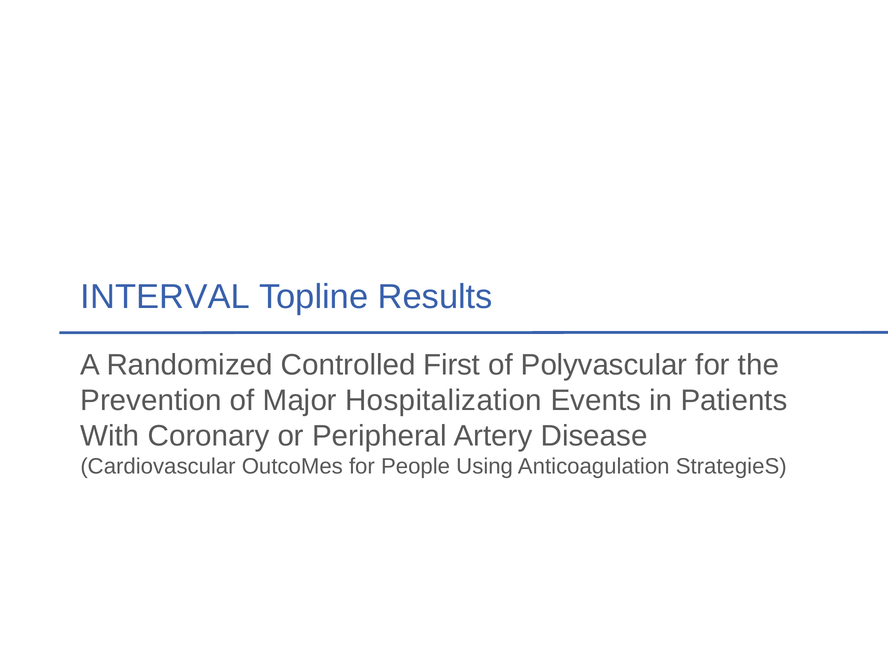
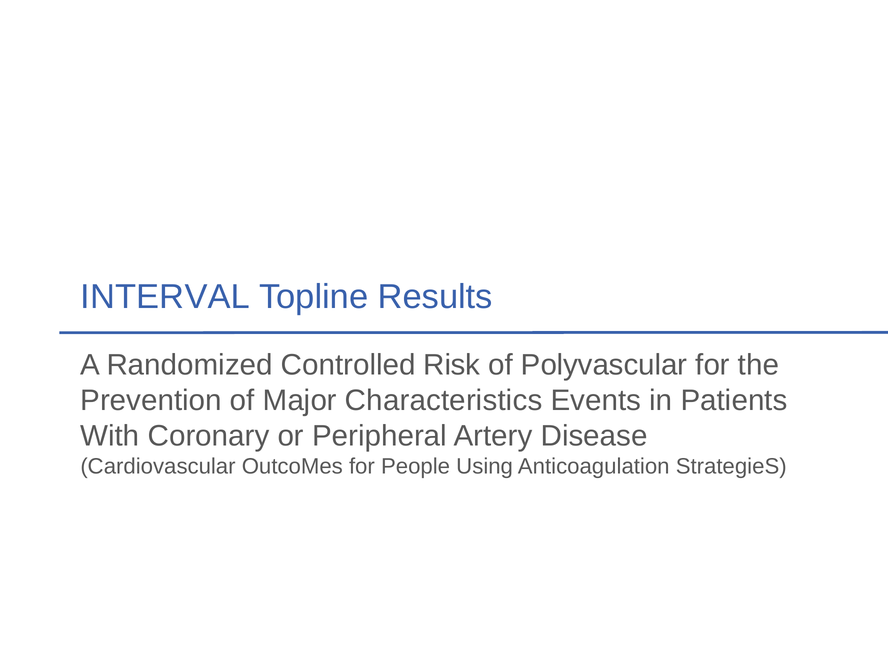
First: First -> Risk (452, 365)
Hospitalization: Hospitalization -> Characteristics (444, 401)
